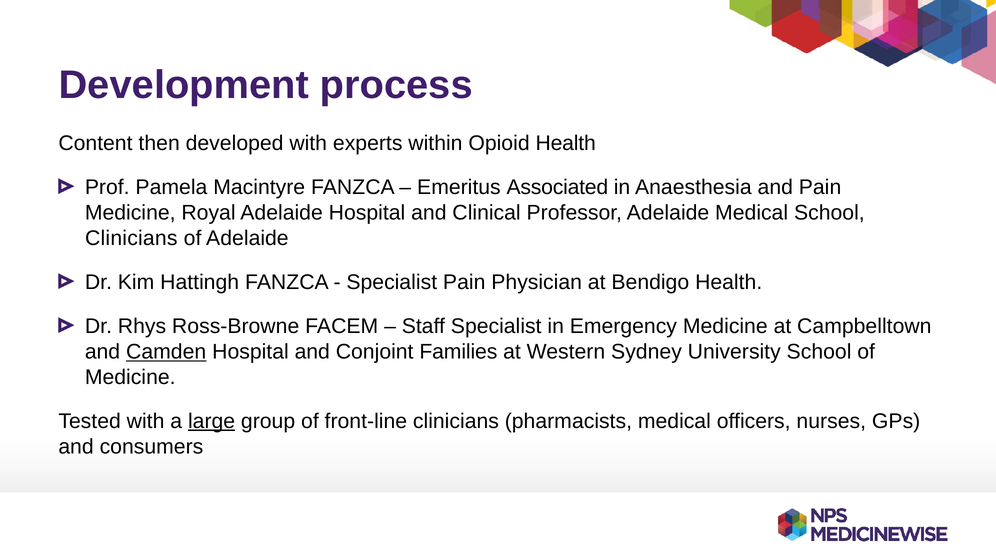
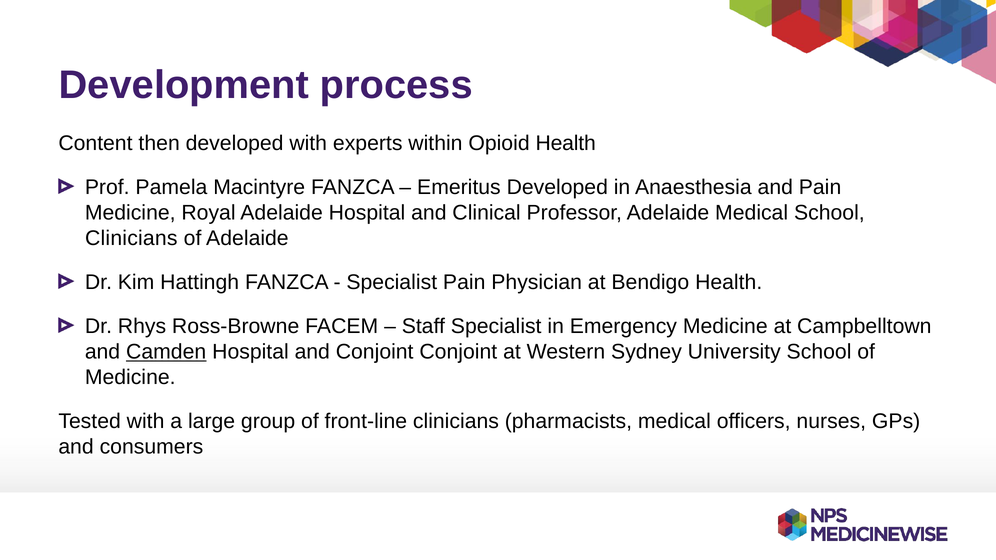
Emeritus Associated: Associated -> Developed (557, 188)
Conjoint Families: Families -> Conjoint (458, 352)
large underline: present -> none (212, 421)
